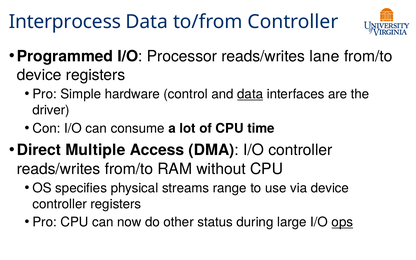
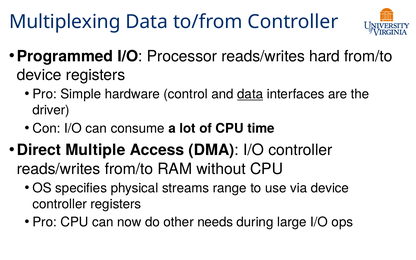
Interprocess: Interprocess -> Multiplexing (65, 22)
lane: lane -> hard (325, 56)
status: status -> needs (215, 222)
ops underline: present -> none (342, 222)
